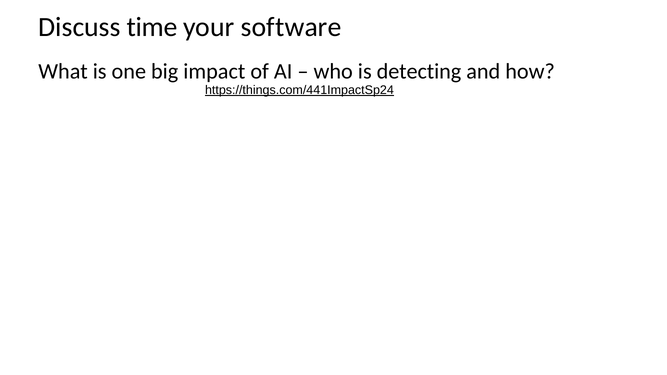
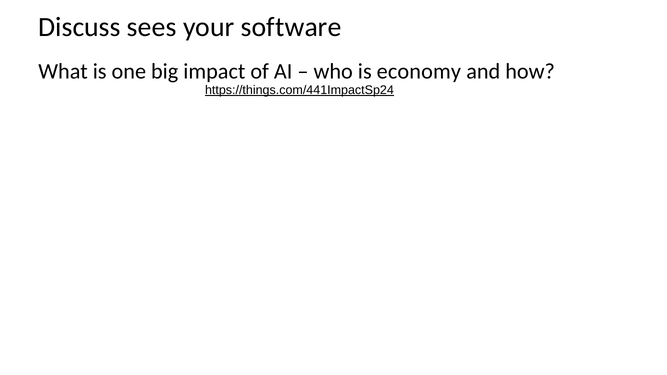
time: time -> sees (152, 27)
detecting: detecting -> economy (419, 72)
